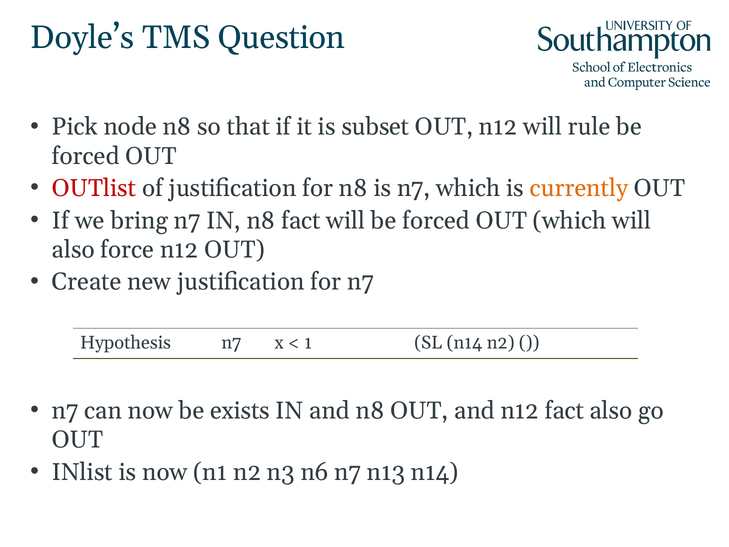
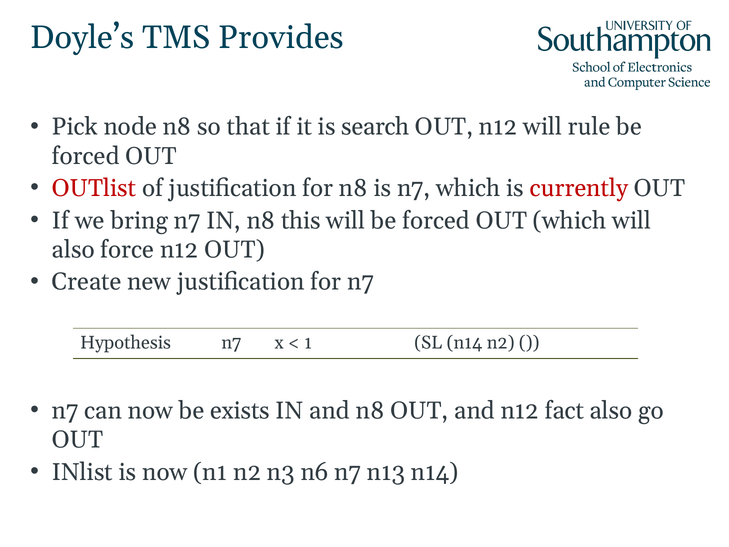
Question: Question -> Provides (281, 37)
subset: subset -> search (375, 127)
currently colour: orange -> red (579, 188)
n8 fact: fact -> this (301, 220)
